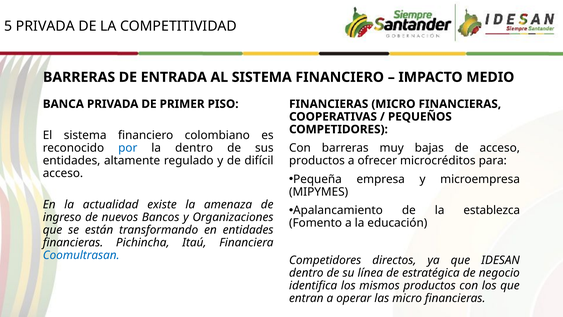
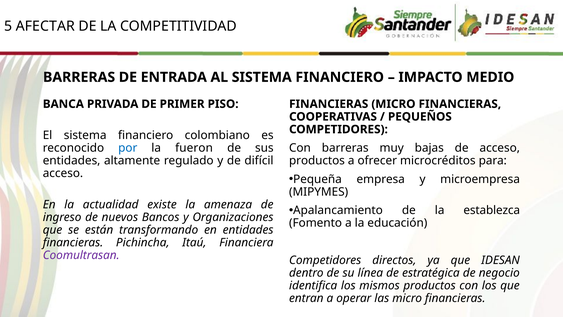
5 PRIVADA: PRIVADA -> AFECTAR (45, 26)
la dentro: dentro -> fueron (194, 148)
Coomultrasan colour: blue -> purple (81, 255)
